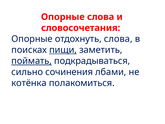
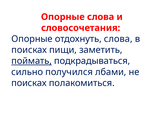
пищи underline: present -> none (63, 50)
сочинения: сочинения -> получился (69, 72)
котёнка: котёнка -> поисках (29, 83)
